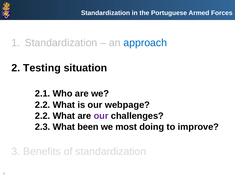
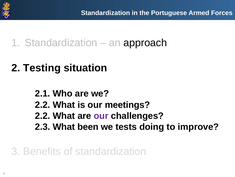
approach colour: blue -> black (145, 43)
webpage: webpage -> meetings (127, 104)
most: most -> tests (126, 126)
